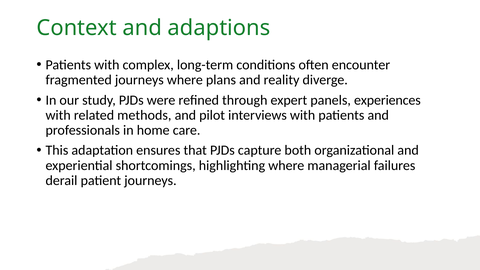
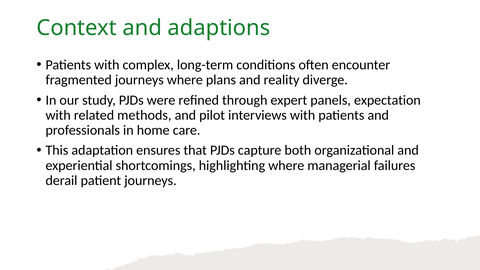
experiences: experiences -> expectation (387, 100)
